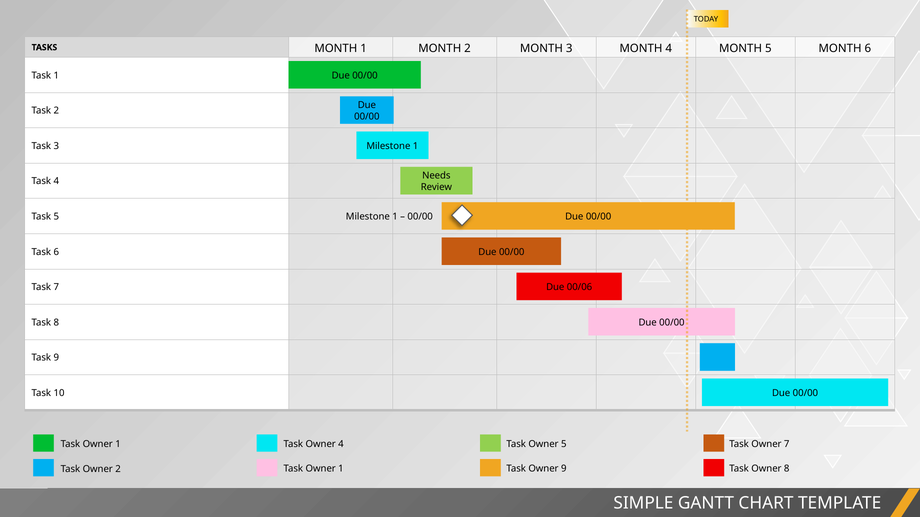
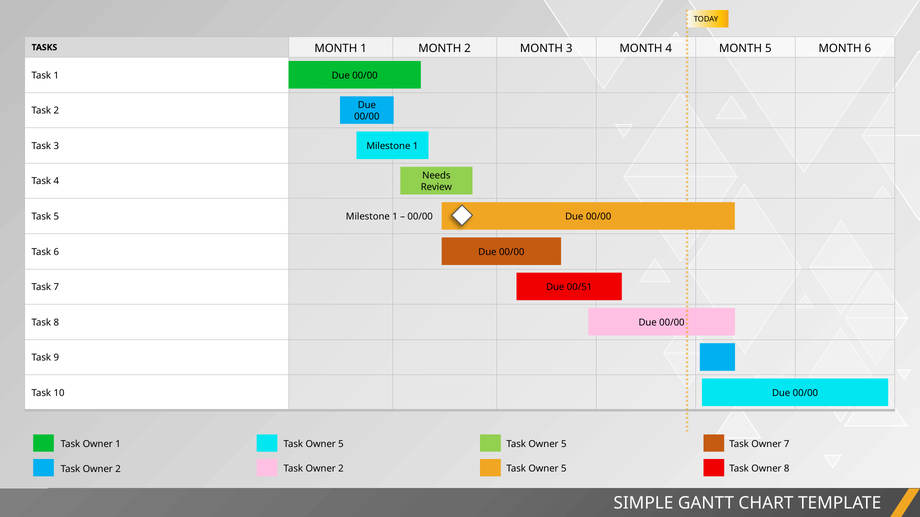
00/06: 00/06 -> 00/51 (580, 287)
4: 4 -> 5 (341, 445)
9: 9 -> 5 (564, 469)
1: 1 -> 2 (341, 469)
